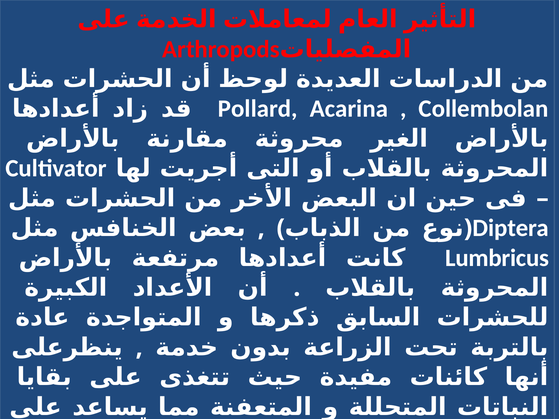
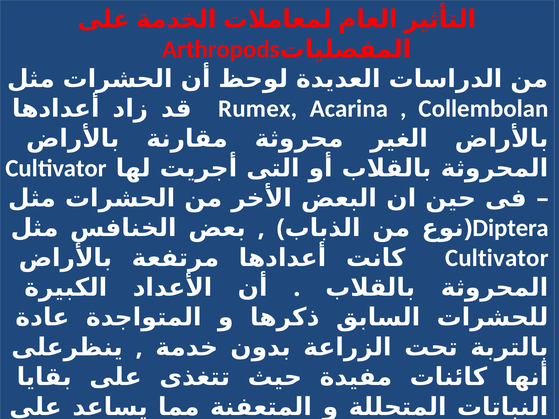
Pollard: Pollard -> Rumex (258, 109)
Lumbricus: Lumbricus -> Cultivator (497, 258)
